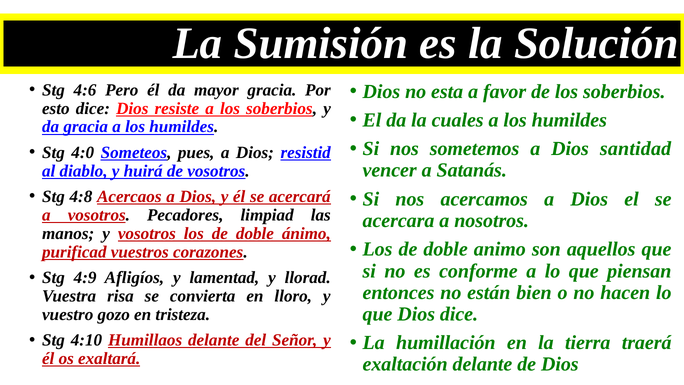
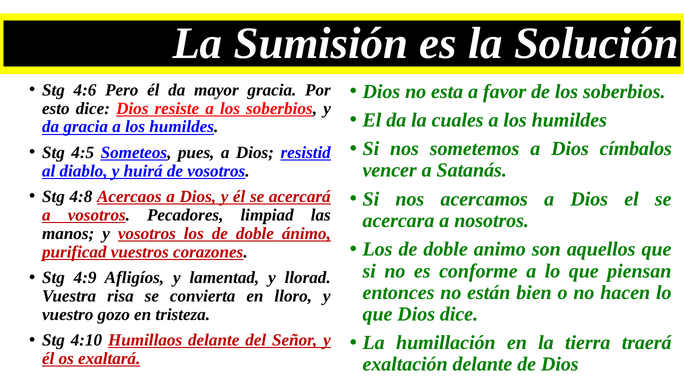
santidad: santidad -> címbalos (636, 149)
4:0: 4:0 -> 4:5 (83, 152)
